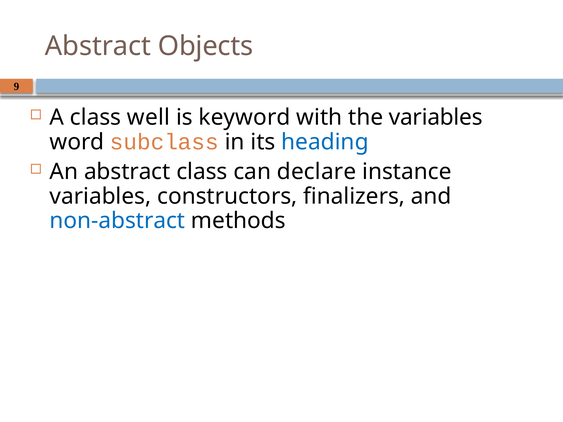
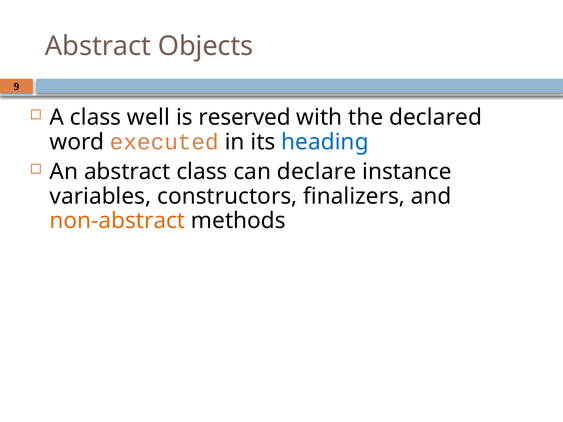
keyword: keyword -> reserved (245, 117)
the variables: variables -> declared (436, 117)
subclass: subclass -> executed (164, 142)
non-abstract colour: blue -> orange (117, 221)
